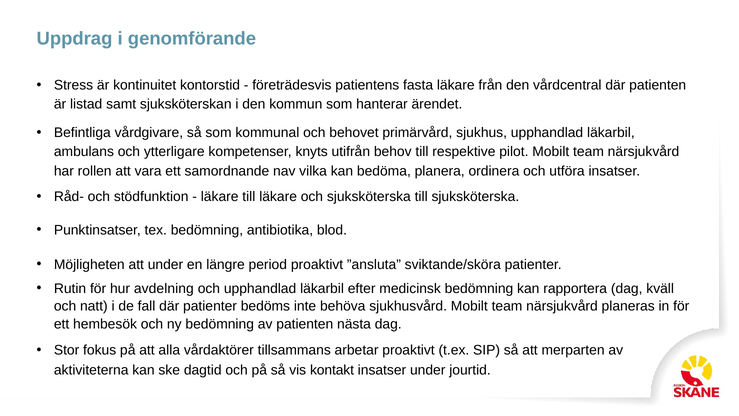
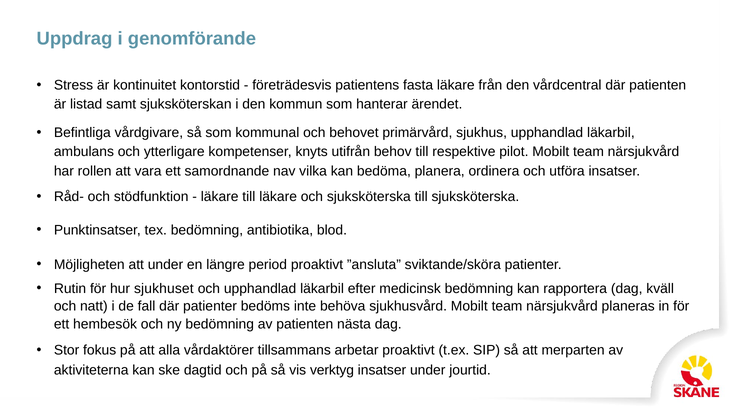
avdelning: avdelning -> sjukhuset (164, 288)
kontakt: kontakt -> verktyg (332, 370)
